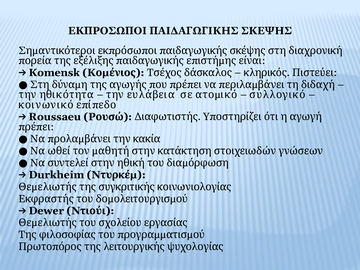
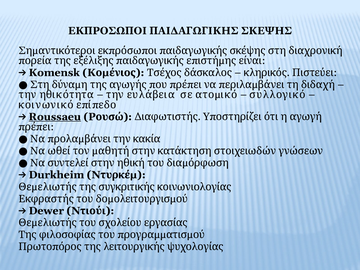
Roussaeu underline: none -> present (55, 117)
